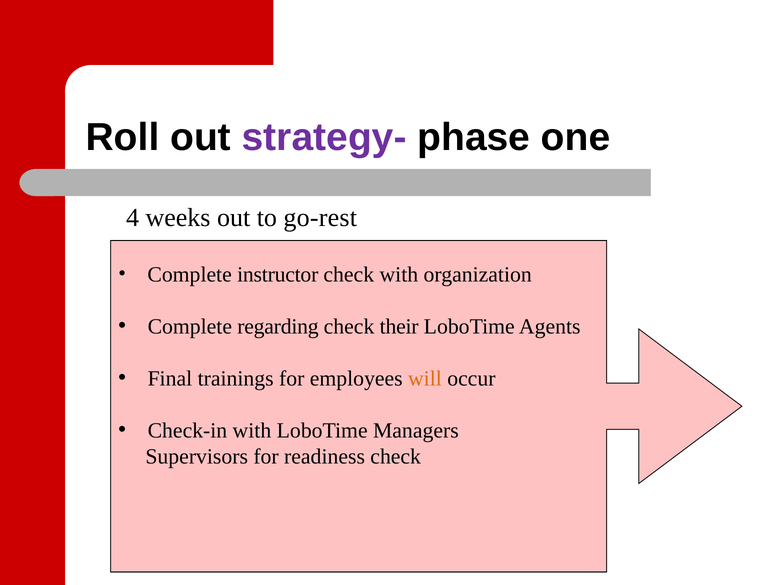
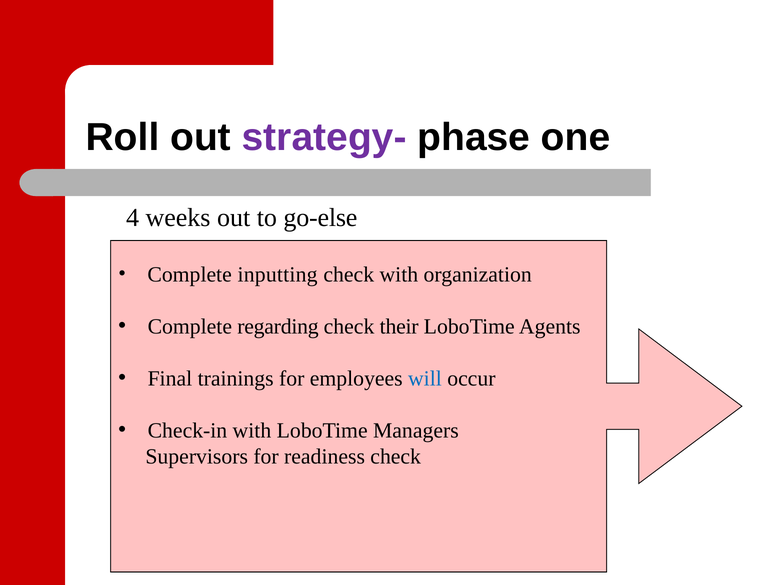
go-rest: go-rest -> go-else (320, 218)
instructor: instructor -> inputting (278, 275)
will colour: orange -> blue (425, 379)
